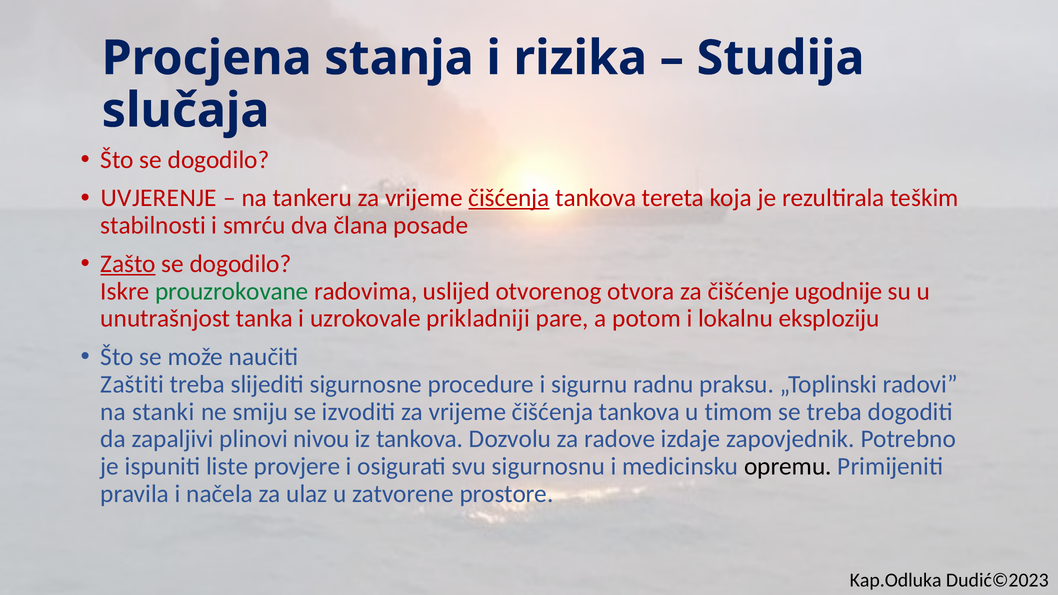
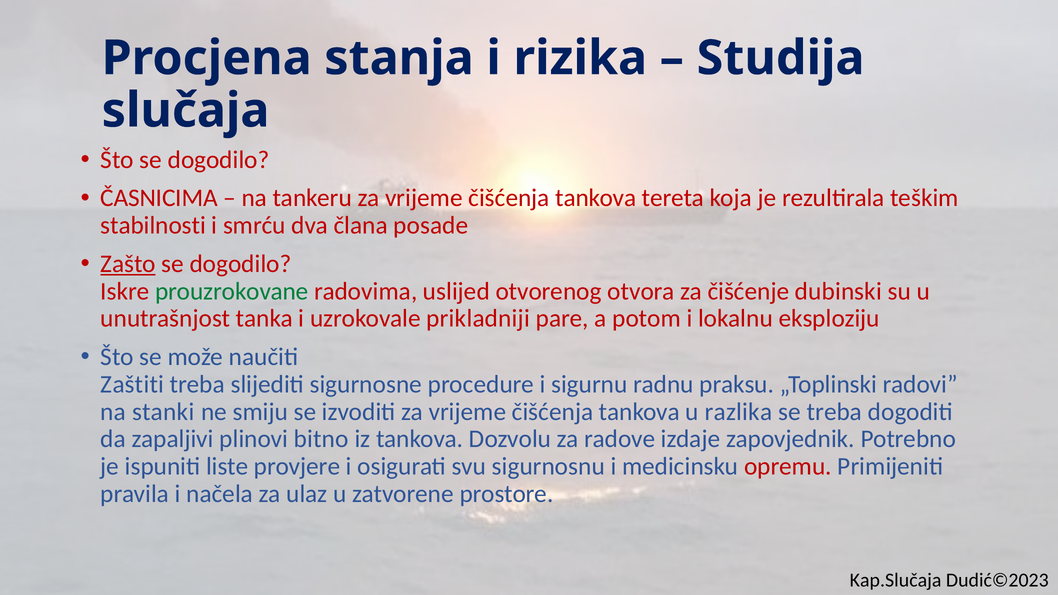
UVJERENJE: UVJERENJE -> ČASNICIMA (159, 198)
čišćenja underline: present -> none (509, 198)
ugodnije: ugodnije -> dubinski (838, 291)
timom: timom -> razlika (739, 412)
nivou: nivou -> bitno (321, 439)
opremu colour: black -> red (788, 466)
Kap.Odluka: Kap.Odluka -> Kap.Slučaja (896, 580)
